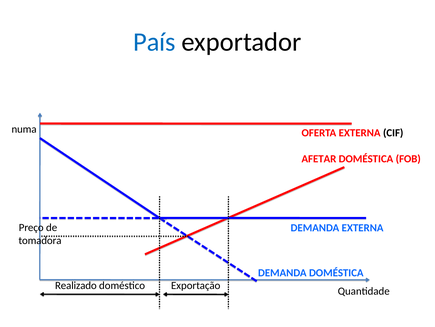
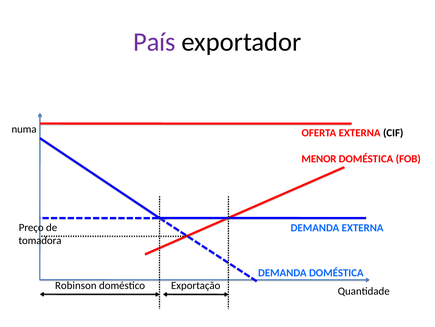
País colour: blue -> purple (154, 42)
AFETAR: AFETAR -> MENOR (319, 159)
Realizado: Realizado -> Robinson (76, 285)
